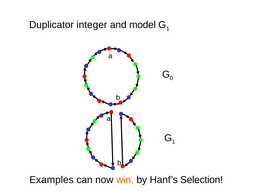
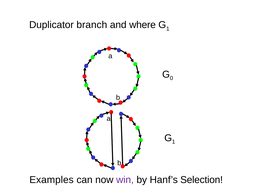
integer: integer -> branch (92, 25)
model: model -> where (143, 25)
win colour: orange -> purple (125, 180)
